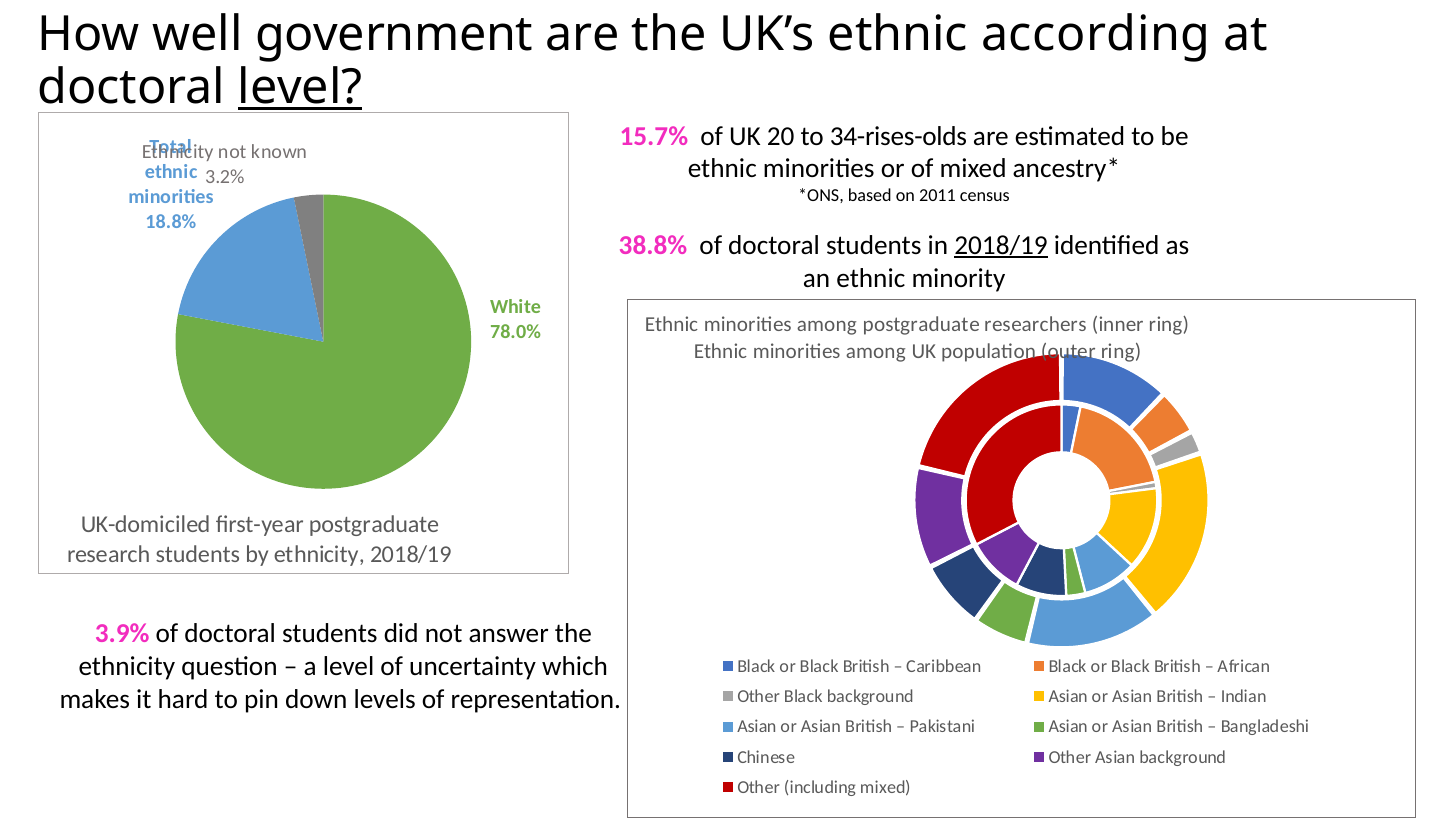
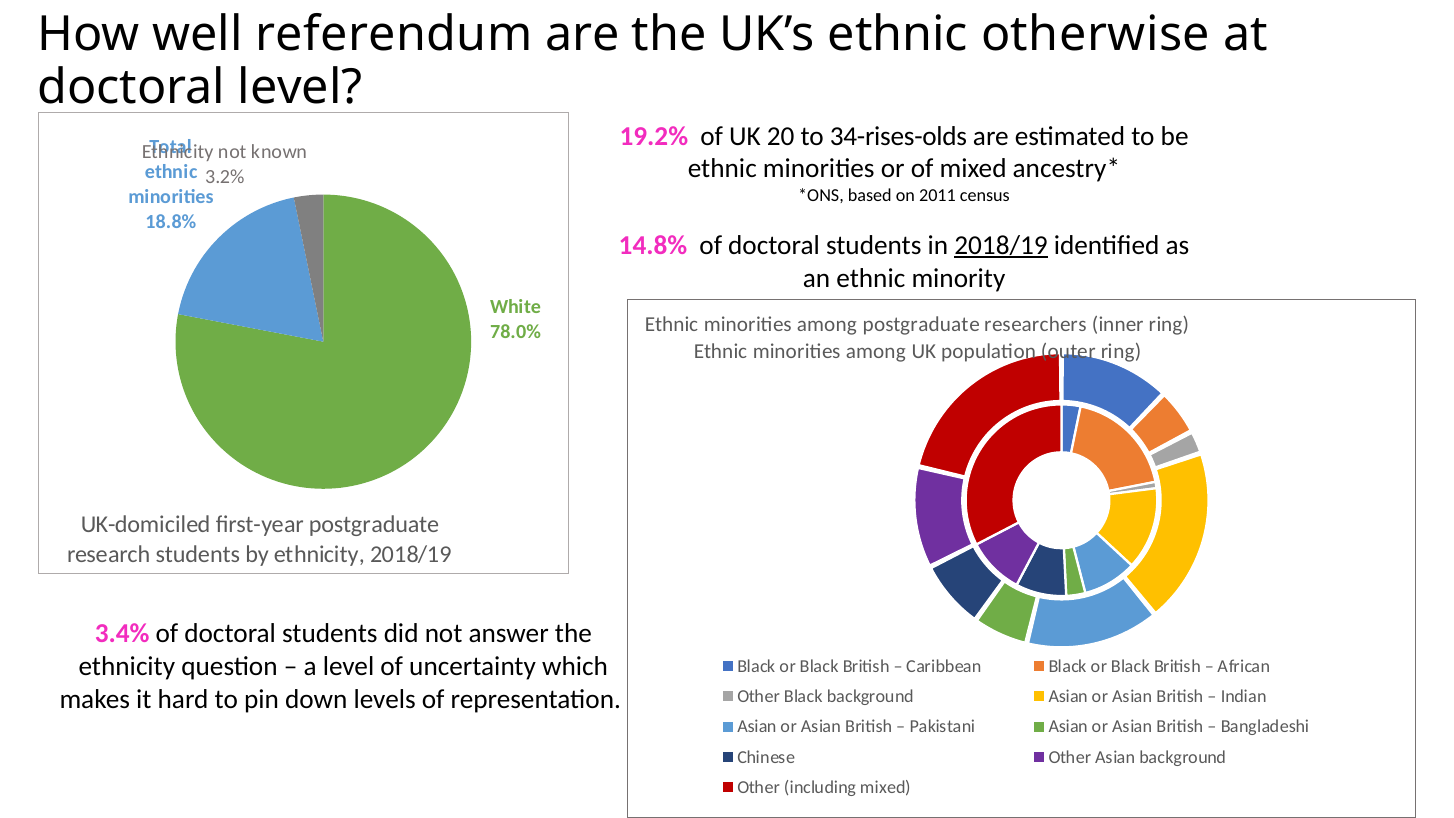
government: government -> referendum (394, 35)
according: according -> otherwise (1096, 35)
level underline: present -> none (300, 87)
15.7%: 15.7% -> 19.2% (654, 136)
38.8%: 38.8% -> 14.8% (653, 246)
3.9%: 3.9% -> 3.4% (122, 634)
